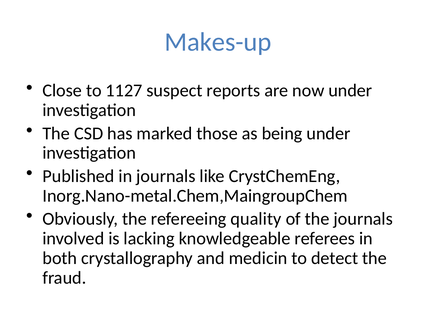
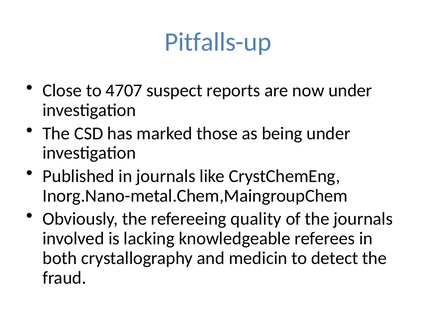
Makes-up: Makes-up -> Pitfalls-up (218, 42)
1127: 1127 -> 4707 (124, 91)
